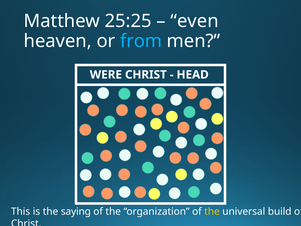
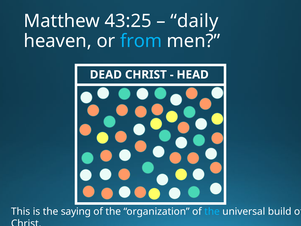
25:25: 25:25 -> 43:25 (128, 21)
even: even -> daily (194, 21)
WERE: WERE -> DEAD (106, 75)
the colour: yellow -> light blue (212, 211)
